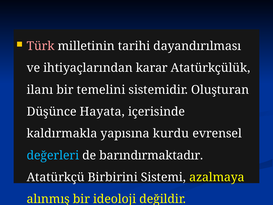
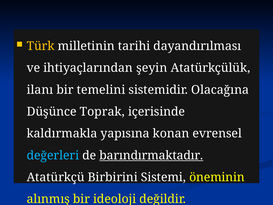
Türk colour: pink -> yellow (41, 46)
karar: karar -> şeyin (152, 68)
Oluşturan: Oluşturan -> Olacağına (220, 90)
Hayata: Hayata -> Toprak (102, 112)
kurdu: kurdu -> konan (171, 133)
barındırmaktadır underline: none -> present (151, 155)
azalmaya: azalmaya -> öneminin (217, 177)
